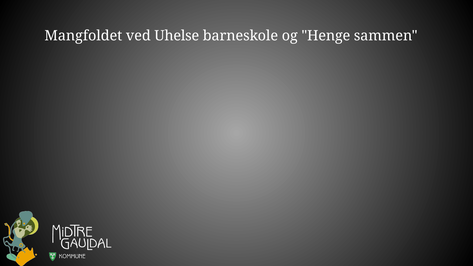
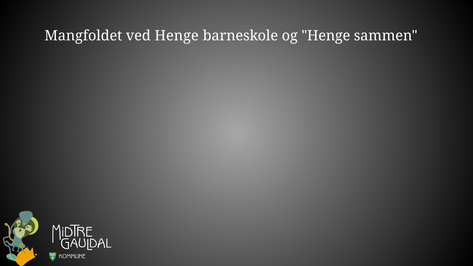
ved Uhelse: Uhelse -> Henge (177, 36)
